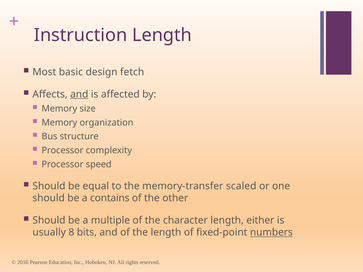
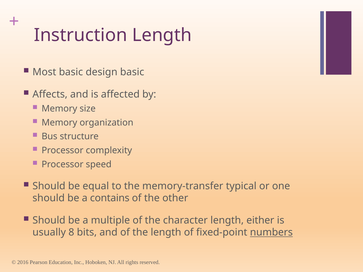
design fetch: fetch -> basic (132, 72)
and underline: present -> none (79, 94)
scaled: scaled -> typical (241, 186)
